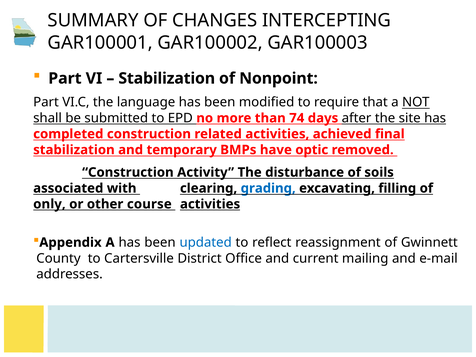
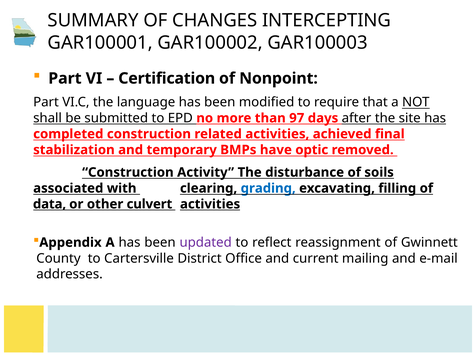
Stabilization: Stabilization -> Certification (167, 78)
74: 74 -> 97 (297, 118)
only: only -> data (50, 204)
course: course -> culvert (149, 204)
updated colour: blue -> purple (206, 242)
